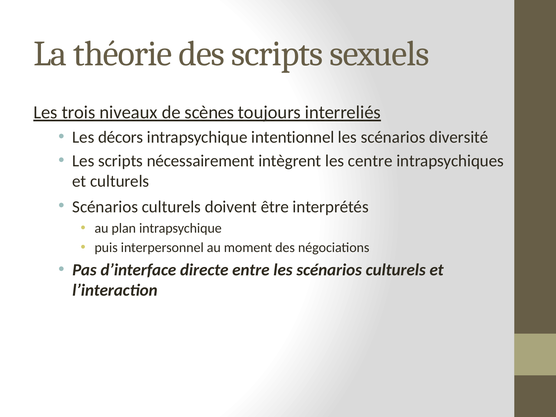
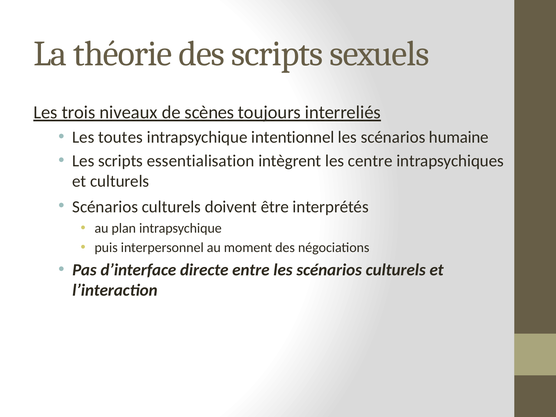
décors: décors -> toutes (121, 137)
diversité: diversité -> humaine (459, 137)
nécessairement: nécessairement -> essentialisation (201, 161)
